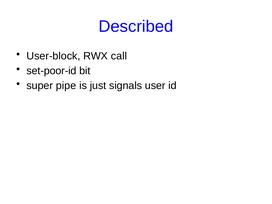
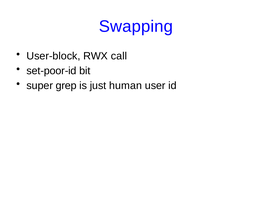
Described: Described -> Swapping (136, 26)
pipe: pipe -> grep (66, 86)
signals: signals -> human (126, 86)
